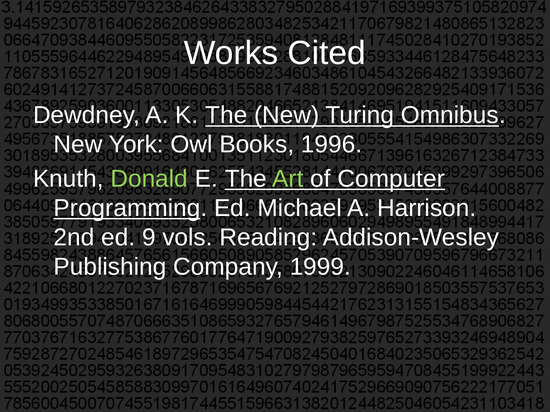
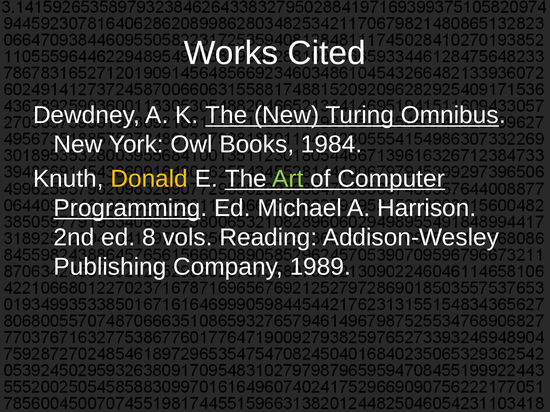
1996: 1996 -> 1984 (332, 145)
Donald colour: light green -> yellow (149, 179)
9: 9 -> 8 (149, 238)
1999: 1999 -> 1989 (320, 267)
